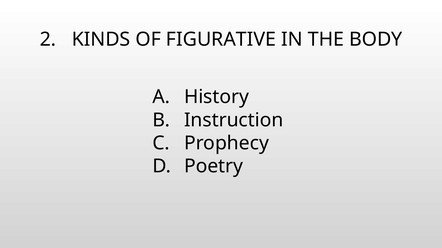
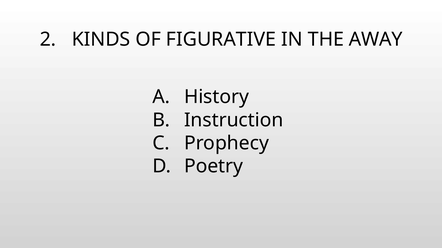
BODY: BODY -> AWAY (376, 39)
